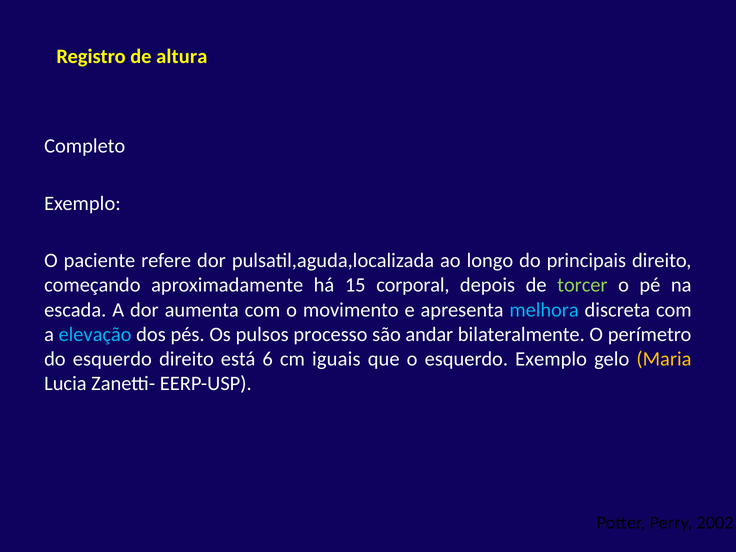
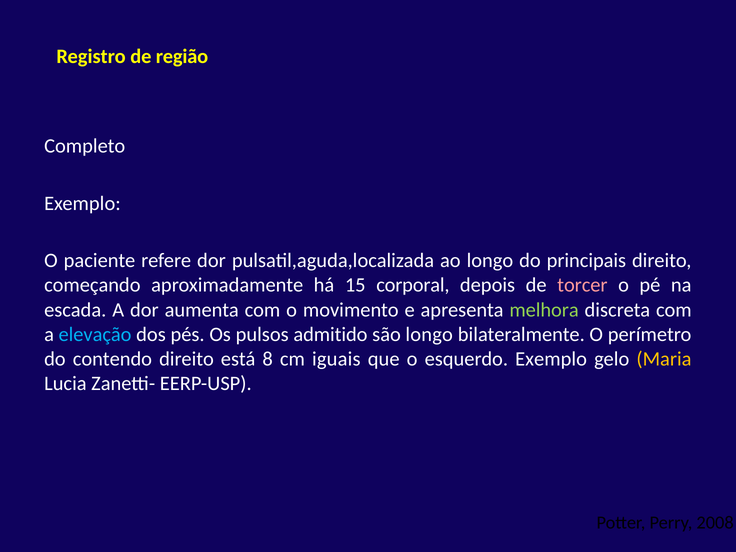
altura: altura -> região (182, 56)
torcer colour: light green -> pink (582, 285)
melhora colour: light blue -> light green (544, 310)
processo: processo -> admitido (330, 334)
são andar: andar -> longo (429, 334)
do esquerdo: esquerdo -> contendo (112, 359)
6: 6 -> 8 (268, 359)
2002: 2002 -> 2008 (715, 523)
